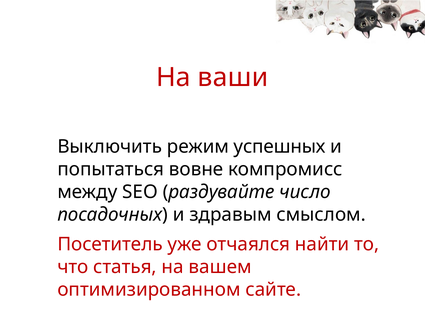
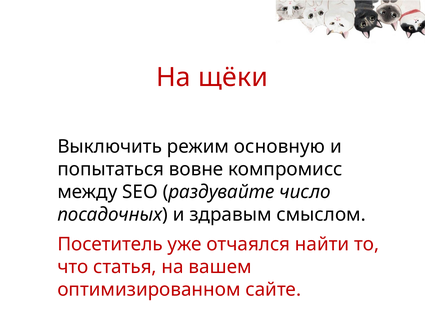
ваши: ваши -> щёки (233, 78)
успешных: успешных -> основную (279, 147)
